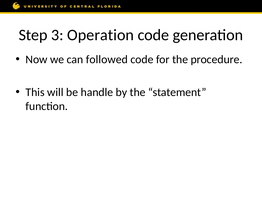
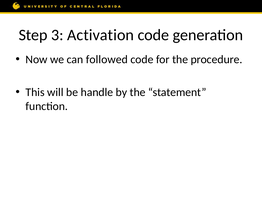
Operation: Operation -> Activation (101, 35)
